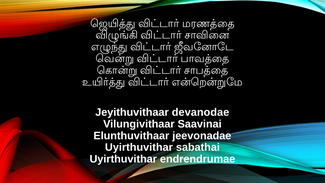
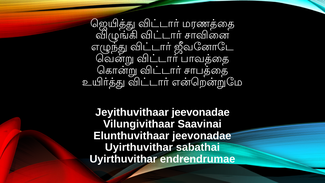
Jeyithuvithaar devanodae: devanodae -> jeevonadae (201, 112)
